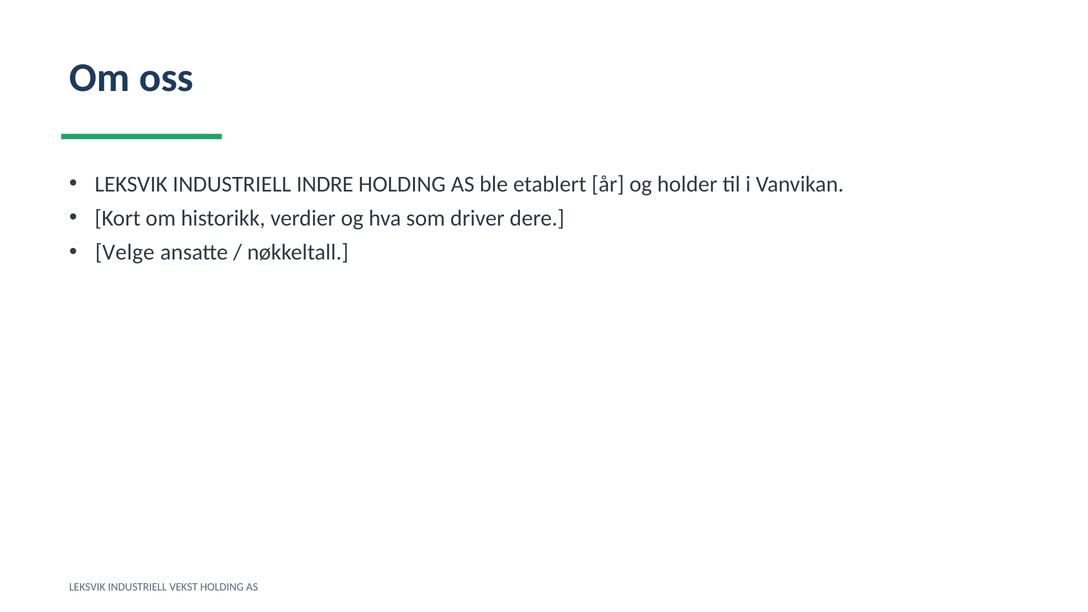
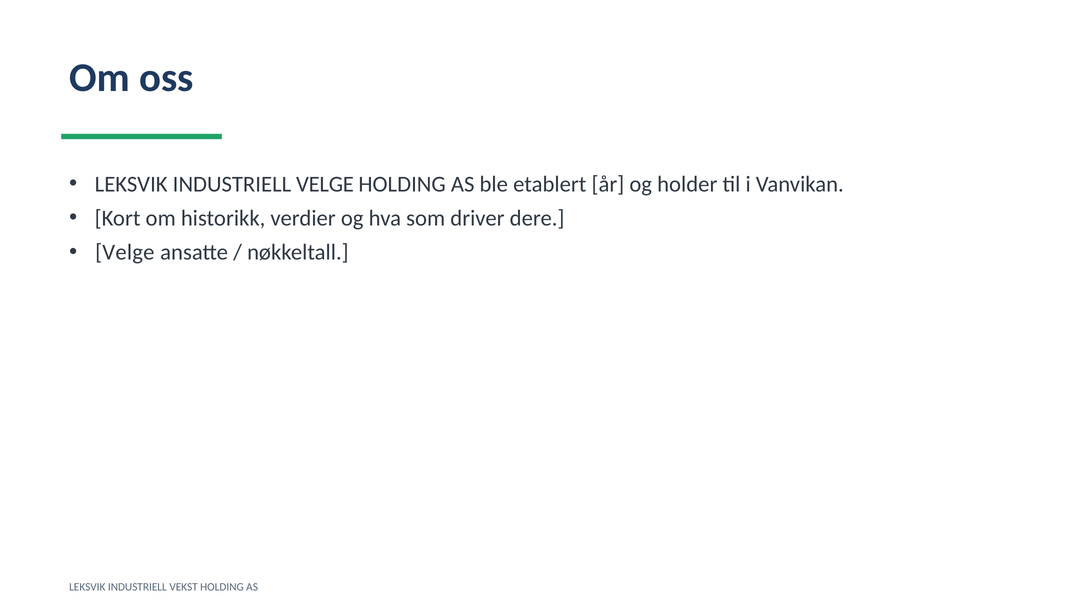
INDUSTRIELL INDRE: INDRE -> VELGE (325, 184)
